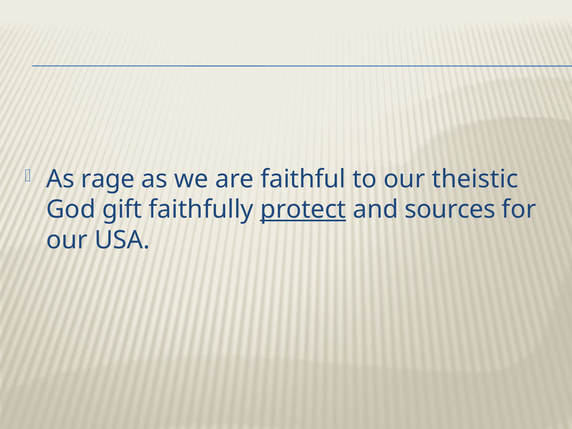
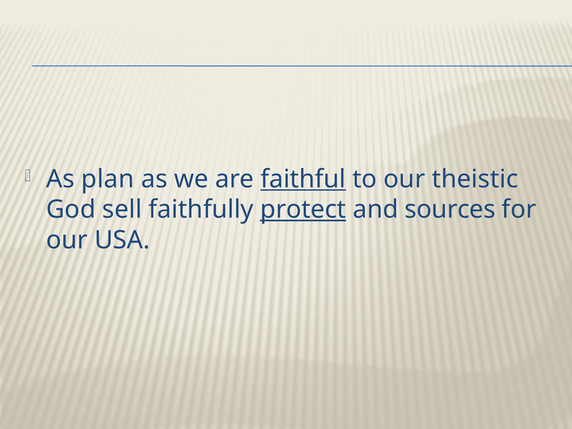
rage: rage -> plan (108, 179)
faithful underline: none -> present (303, 179)
gift: gift -> sell (122, 210)
